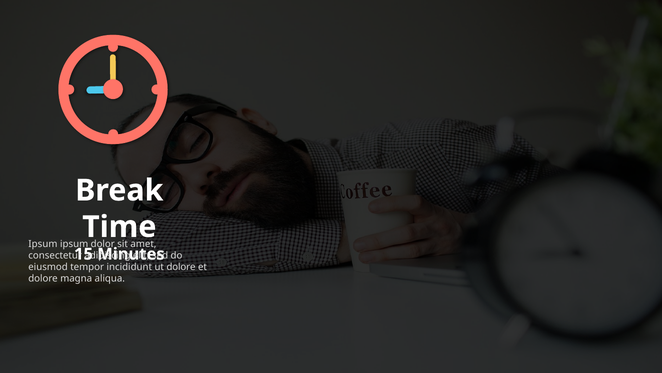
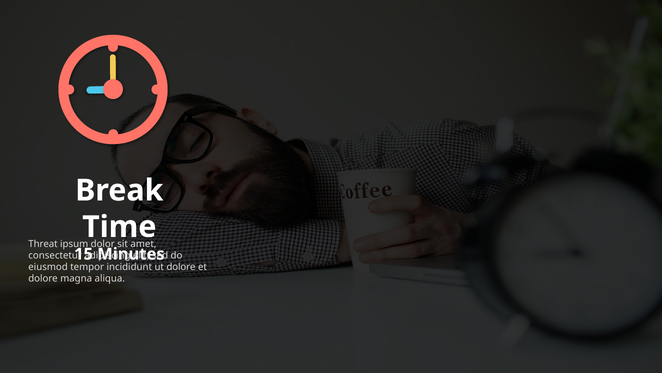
Ipsum: Ipsum -> Threat (43, 243)
